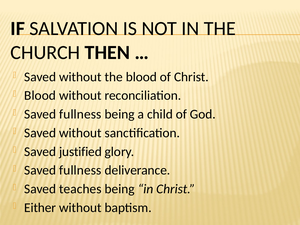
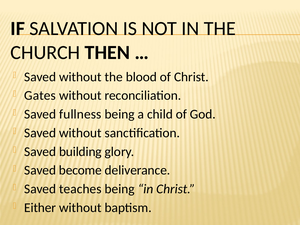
Blood: Blood -> Gates (40, 96)
justified: justified -> building (80, 152)
fullness: fullness -> become (80, 170)
